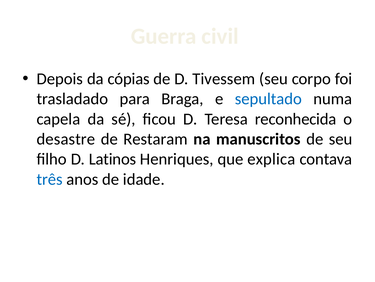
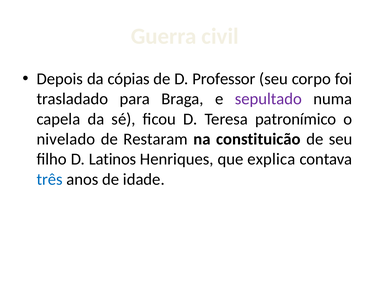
Tivessem: Tivessem -> Professor (224, 79)
sepultado colour: blue -> purple (268, 99)
reconhecida: reconhecida -> patronímico (296, 119)
desastre: desastre -> nivelado (66, 139)
manuscritos: manuscritos -> constituicão (258, 139)
